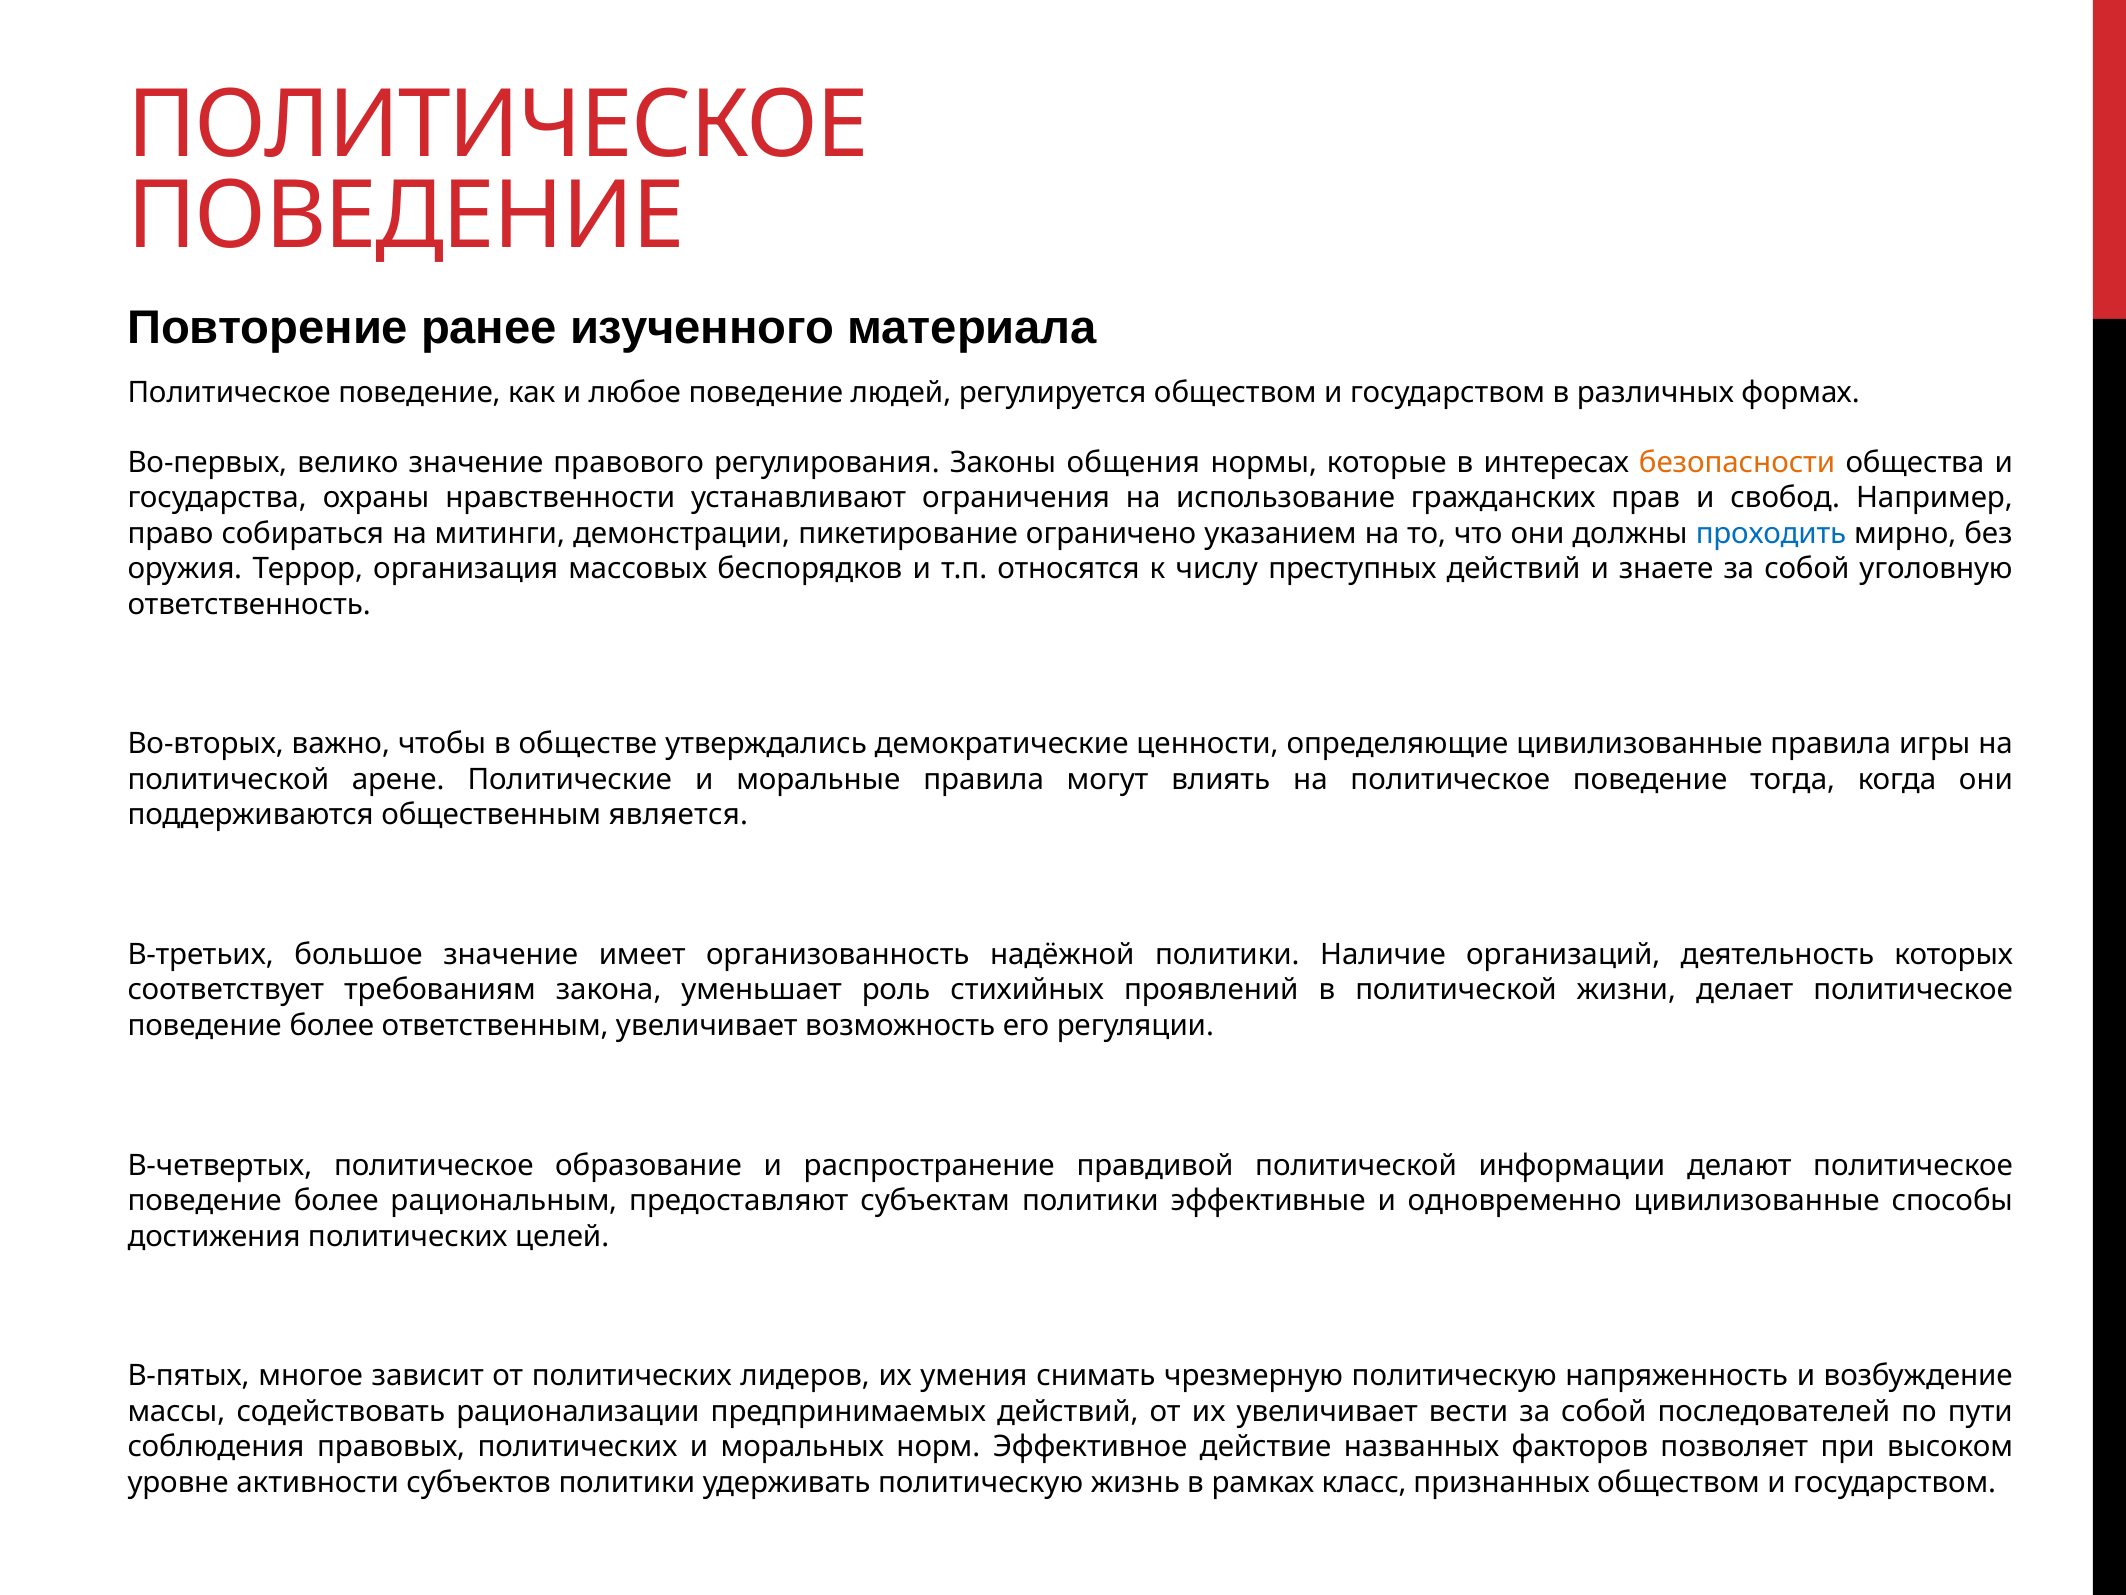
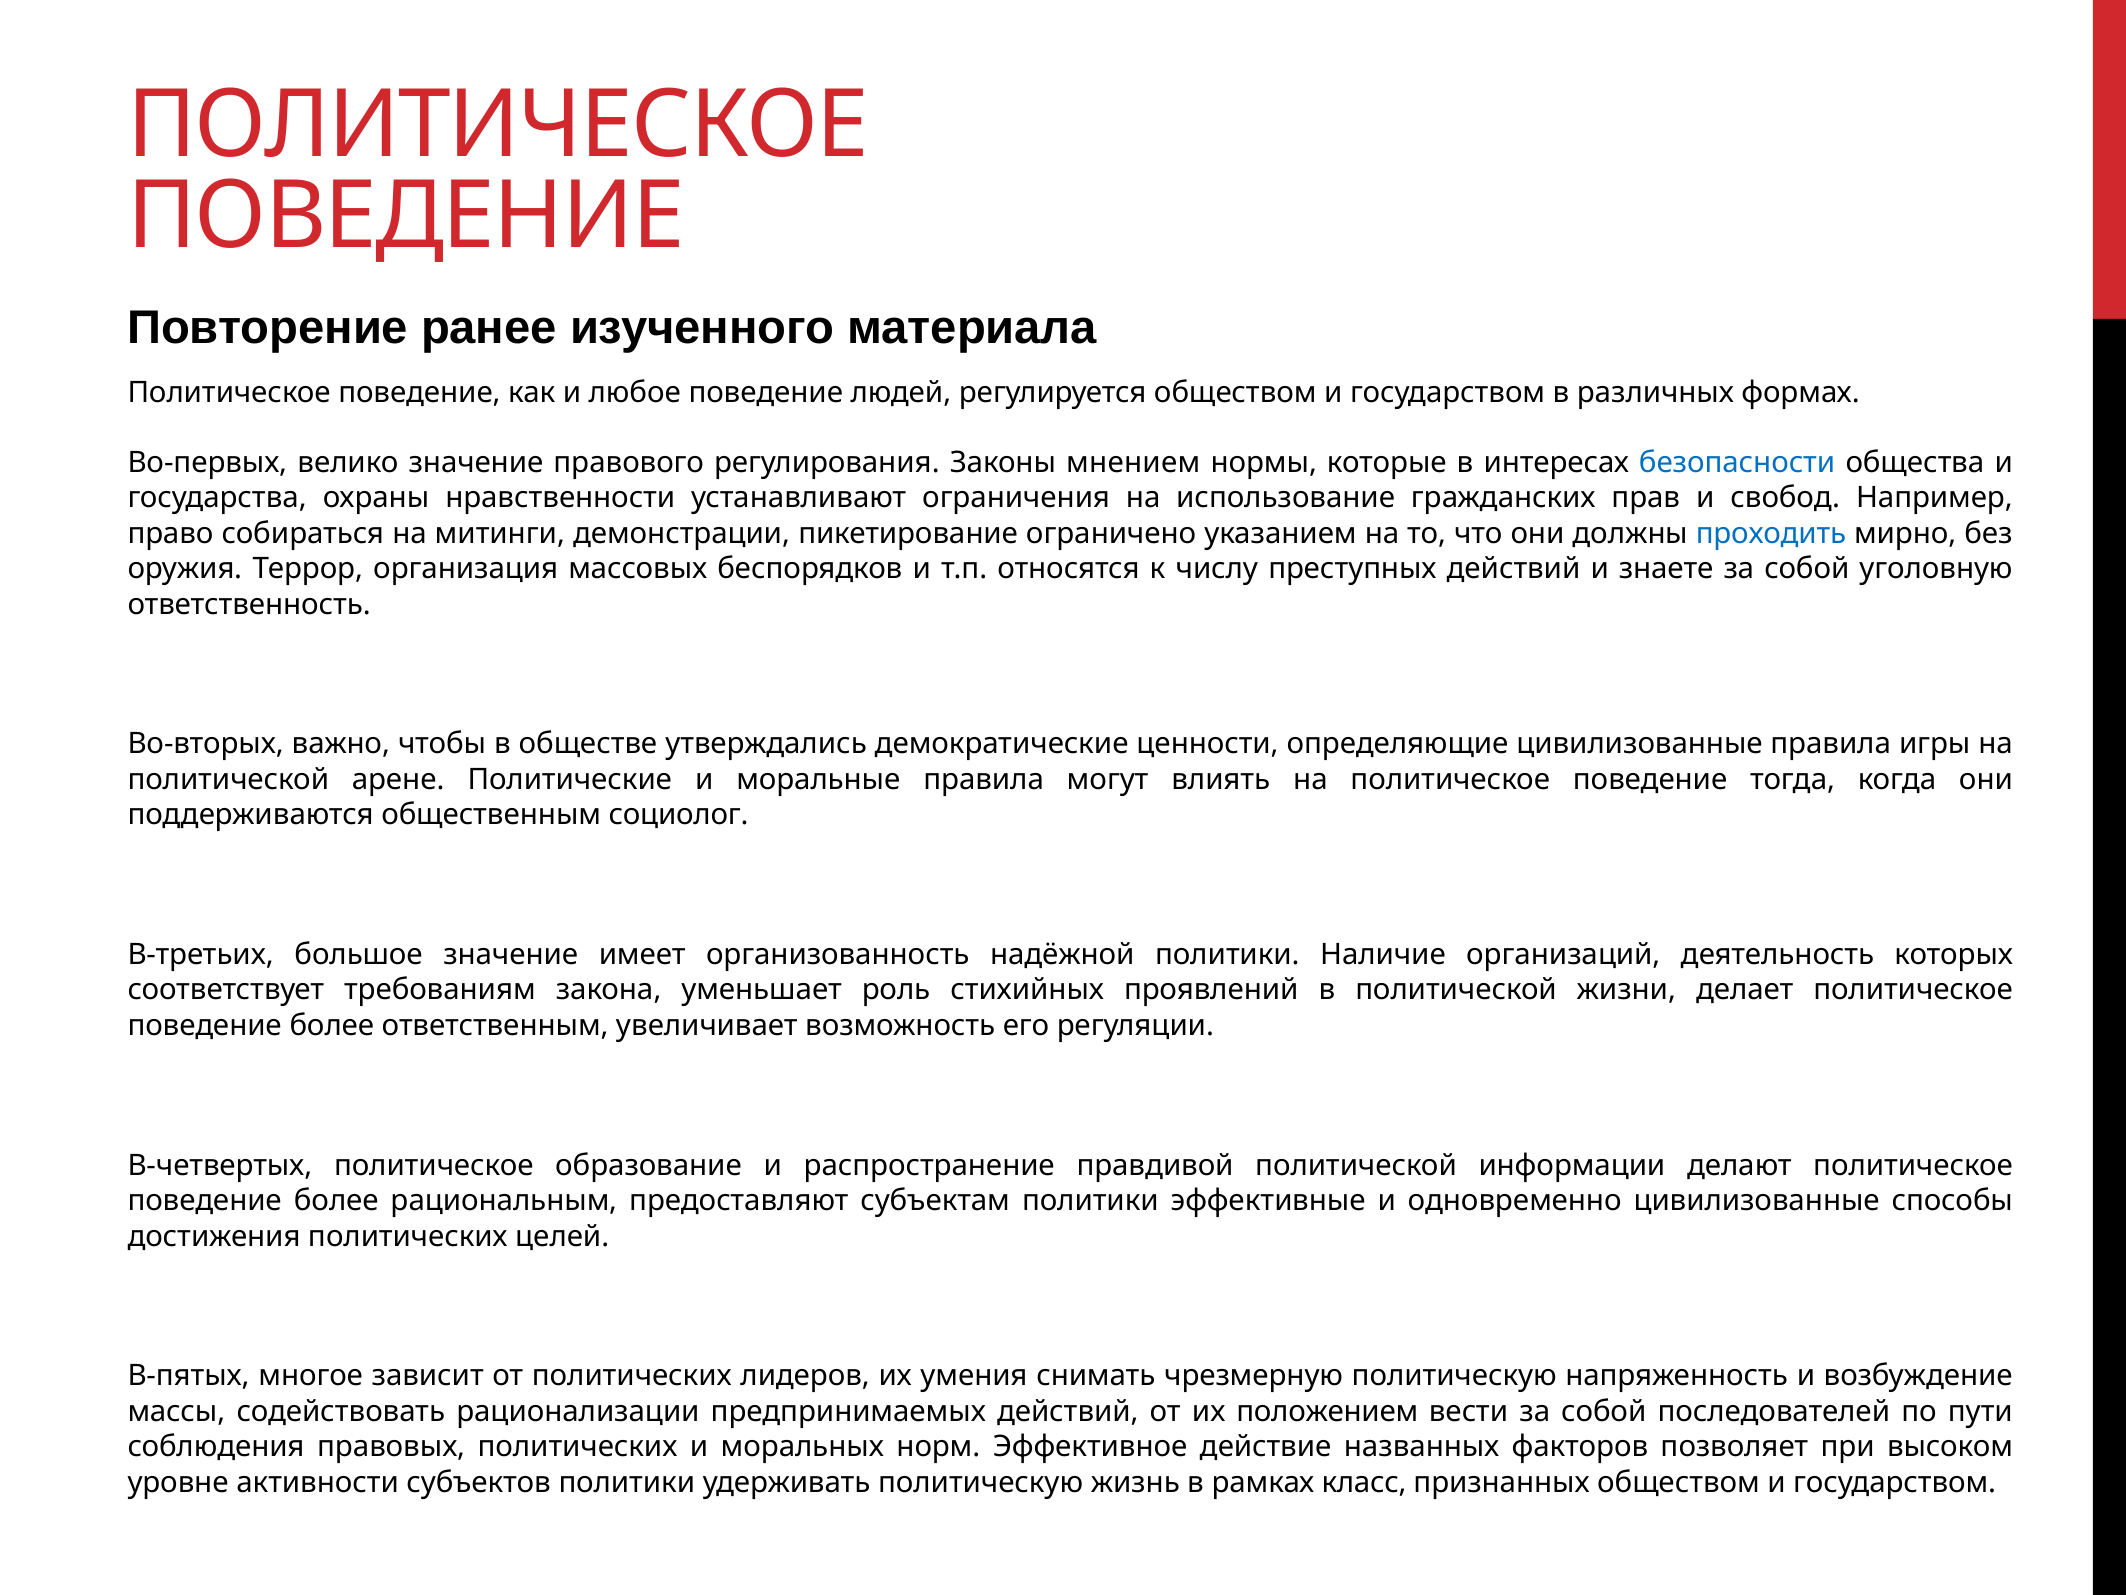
общения: общения -> мнением (1133, 462)
безопасности colour: orange -> blue (1737, 462)
является: является -> социолог (679, 815)
их увеличивает: увеличивает -> положением (1327, 1411)
